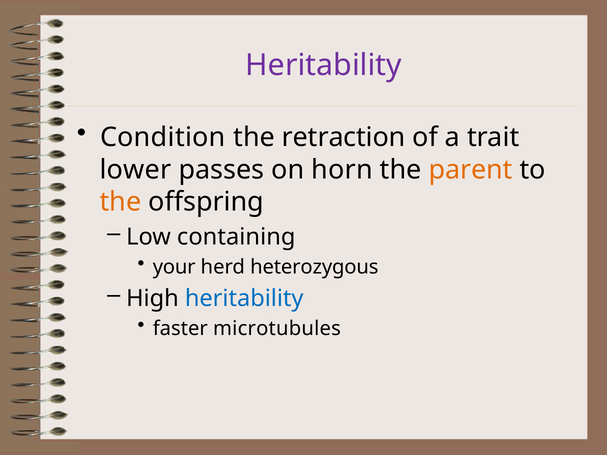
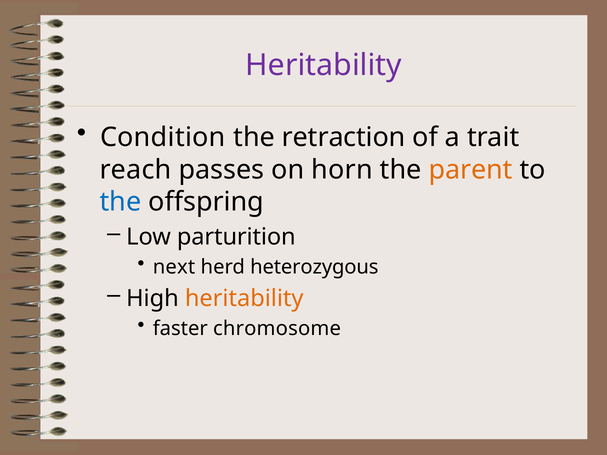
lower: lower -> reach (136, 170)
the colour: orange -> blue (120, 202)
containing: containing -> parturition (236, 237)
your: your -> next (174, 267)
heritability colour: blue -> orange (244, 298)
microtubules: microtubules -> chromosome (277, 329)
